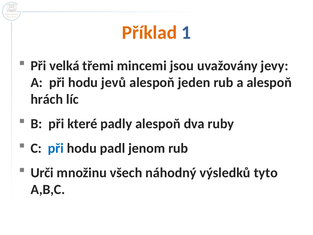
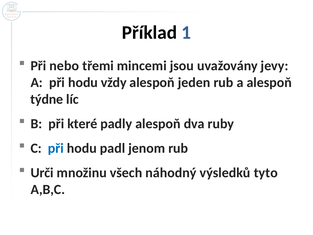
Příklad colour: orange -> black (149, 33)
velká: velká -> nebo (64, 66)
jevů: jevů -> vždy (114, 82)
hrách: hrách -> týdne (47, 99)
